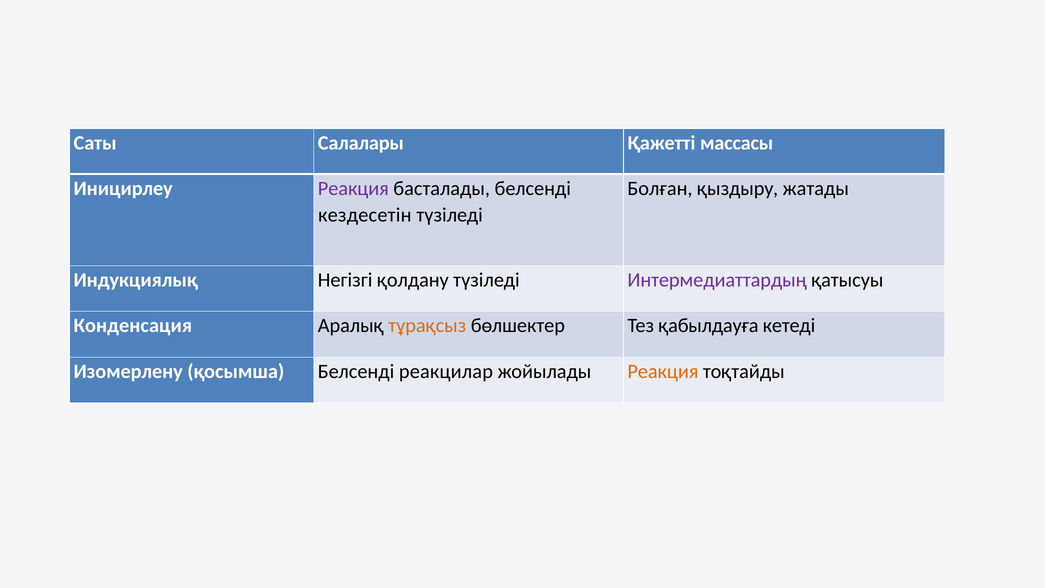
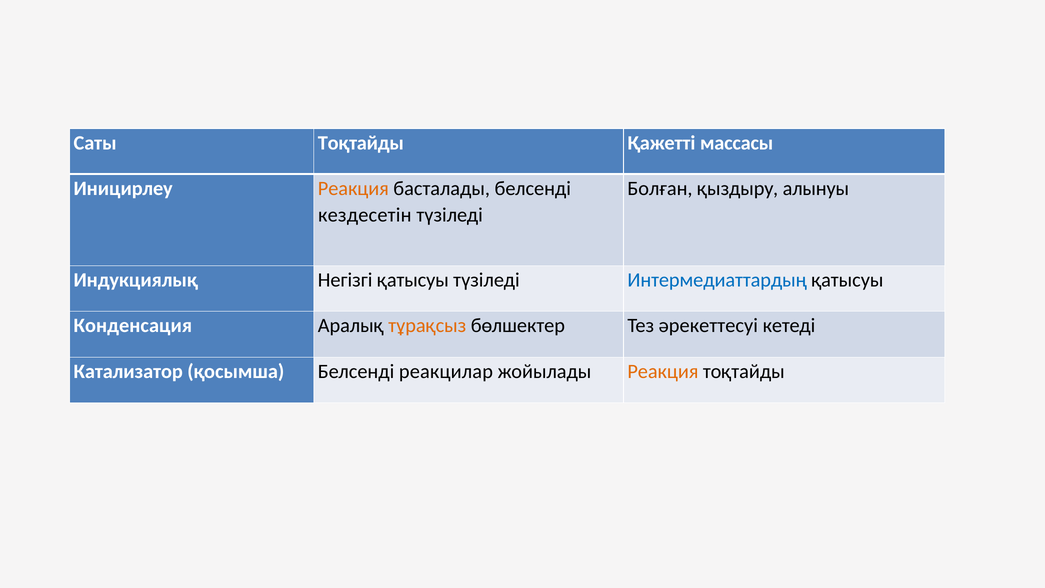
Саты Салалары: Салалары -> Тоқтайды (361, 143)
Реакция colour: purple -> orange (353, 189)
жатады: жатады -> алынуы (816, 189)
Негізгі қолдану: қолдану -> қатысуы (413, 280)
Интермедиаттардың colour: purple -> blue (717, 280)
қабылдауға: қабылдауға -> әрекеттесуі (708, 326)
Изомерлену: Изомерлену -> Катализатор (128, 371)
